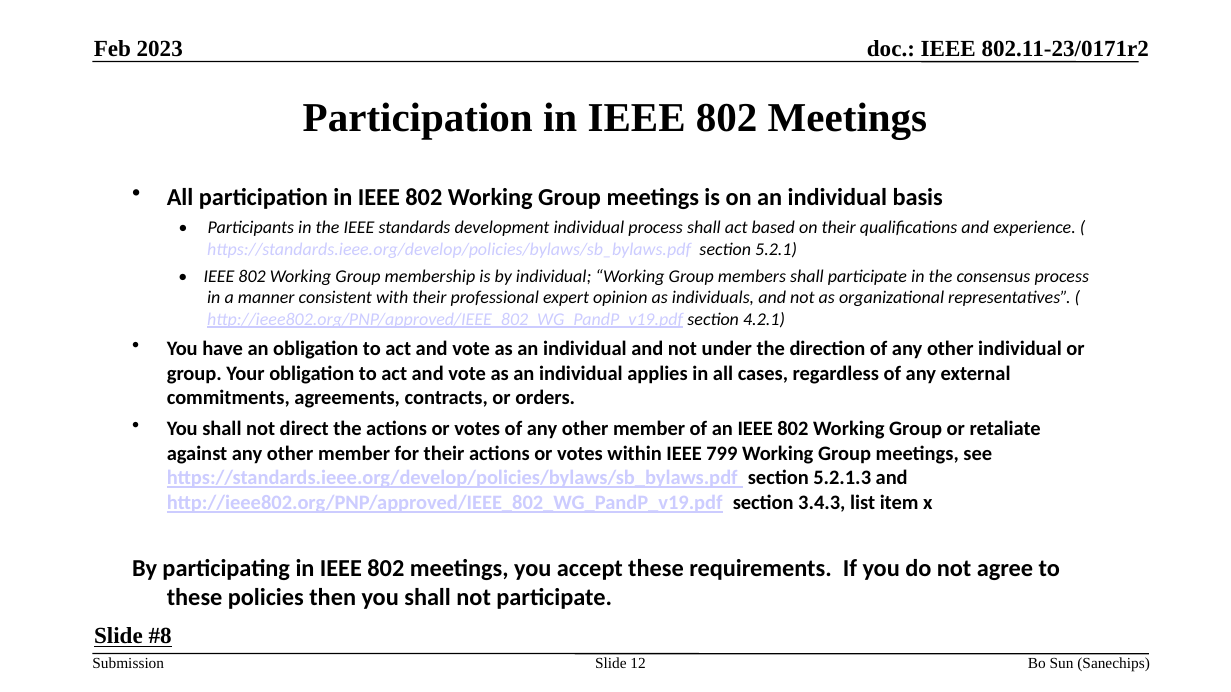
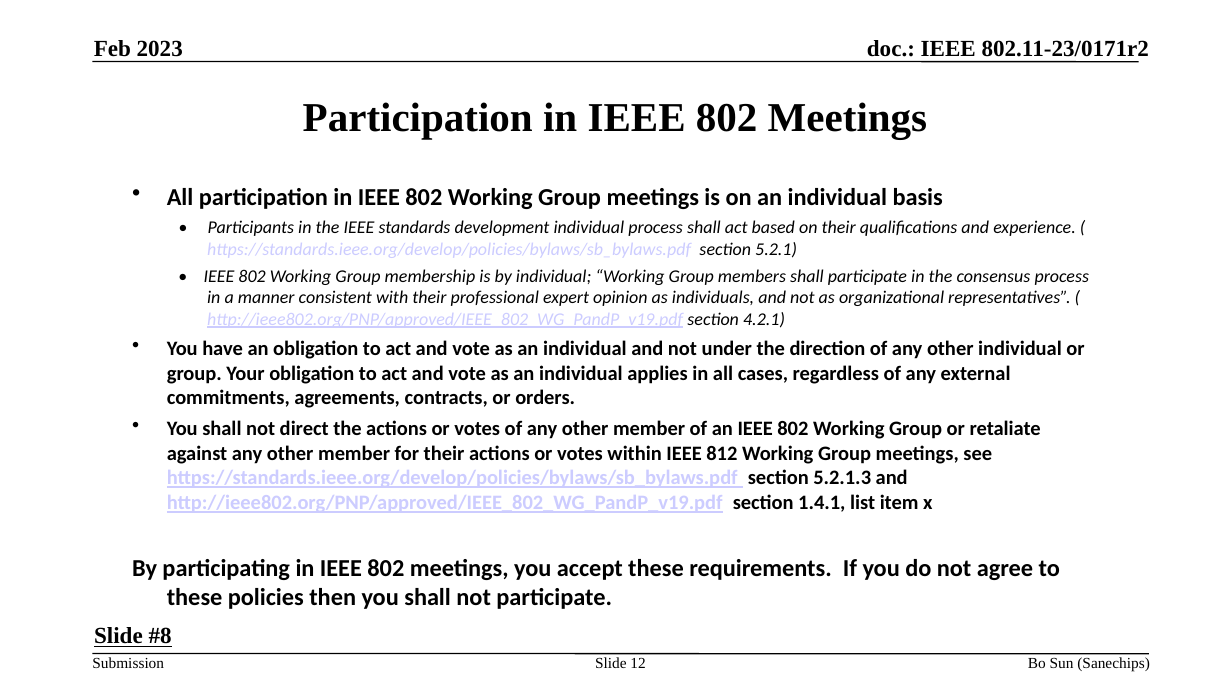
799: 799 -> 812 (722, 454)
3.4.3: 3.4.3 -> 1.4.1 (822, 503)
